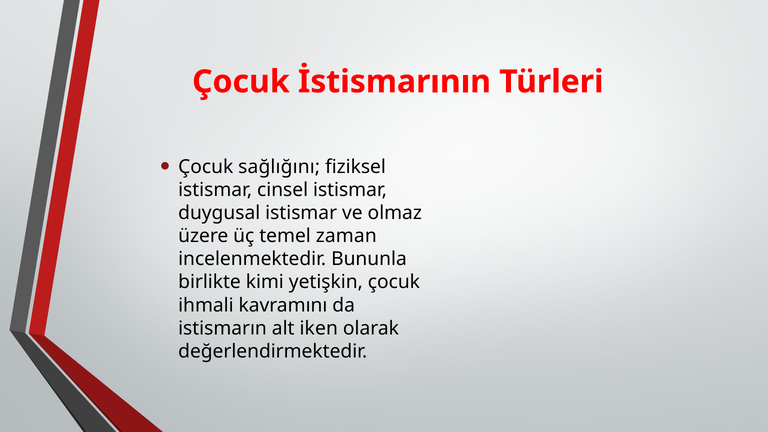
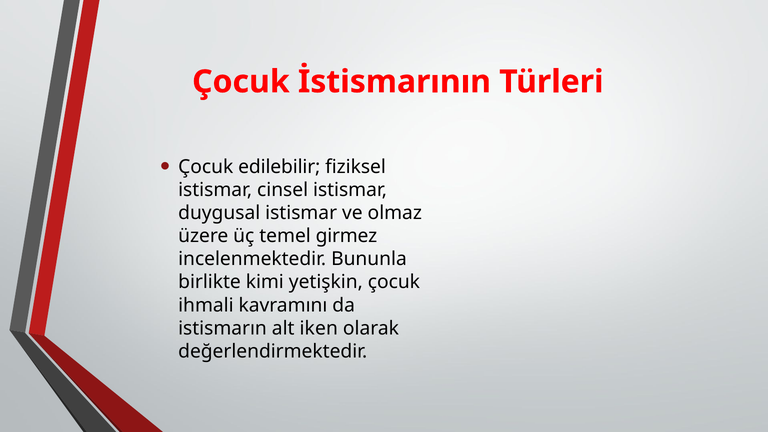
sağlığını: sağlığını -> edilebilir (279, 167)
zaman: zaman -> girmez (346, 236)
